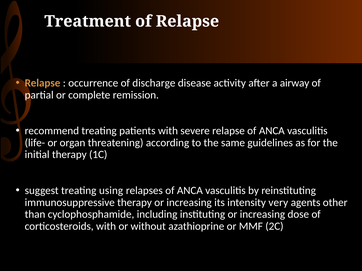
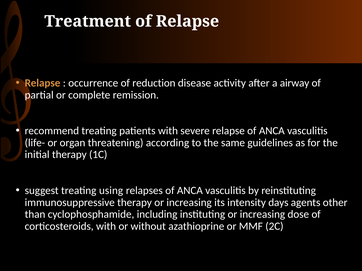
discharge: discharge -> reduction (154, 83)
very: very -> days (278, 203)
